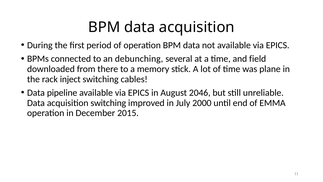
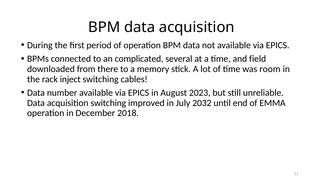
debunching: debunching -> complicated (139, 59)
plane: plane -> room (270, 69)
pipeline: pipeline -> number (62, 93)
2046: 2046 -> 2023 (200, 93)
2000: 2000 -> 2032 (202, 103)
2015: 2015 -> 2018 (128, 113)
